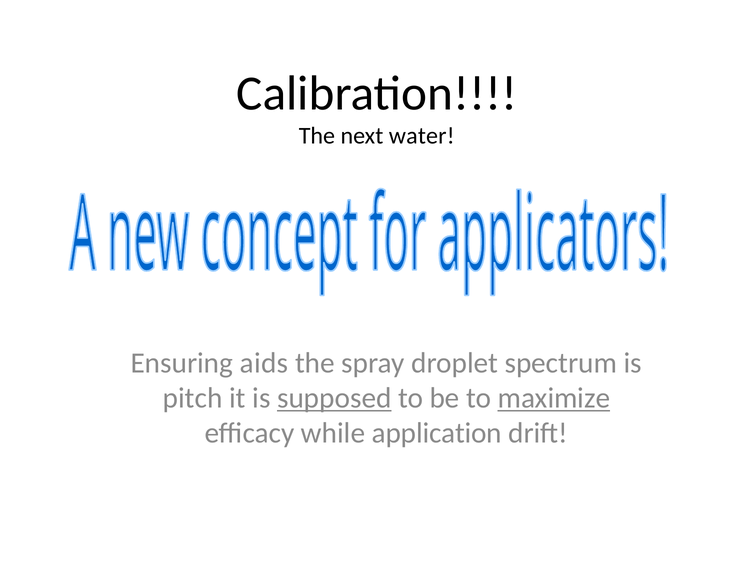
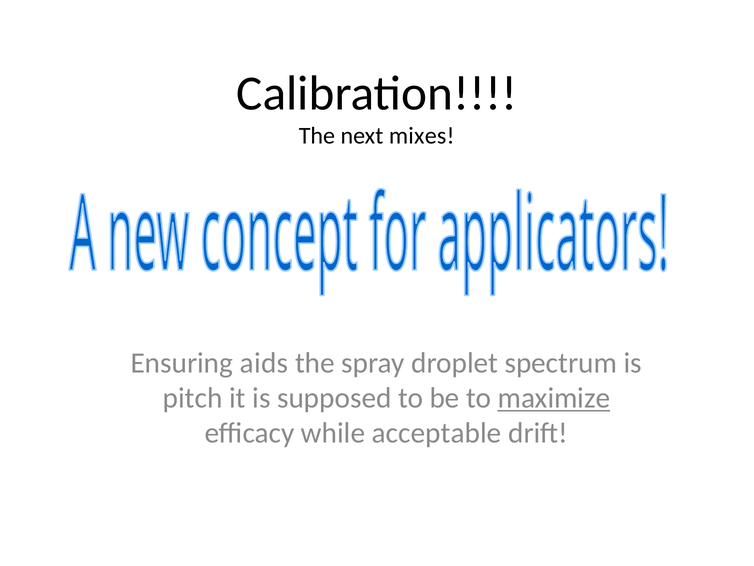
water: water -> mixes (422, 135)
supposed underline: present -> none (334, 398)
application: application -> acceptable (437, 433)
